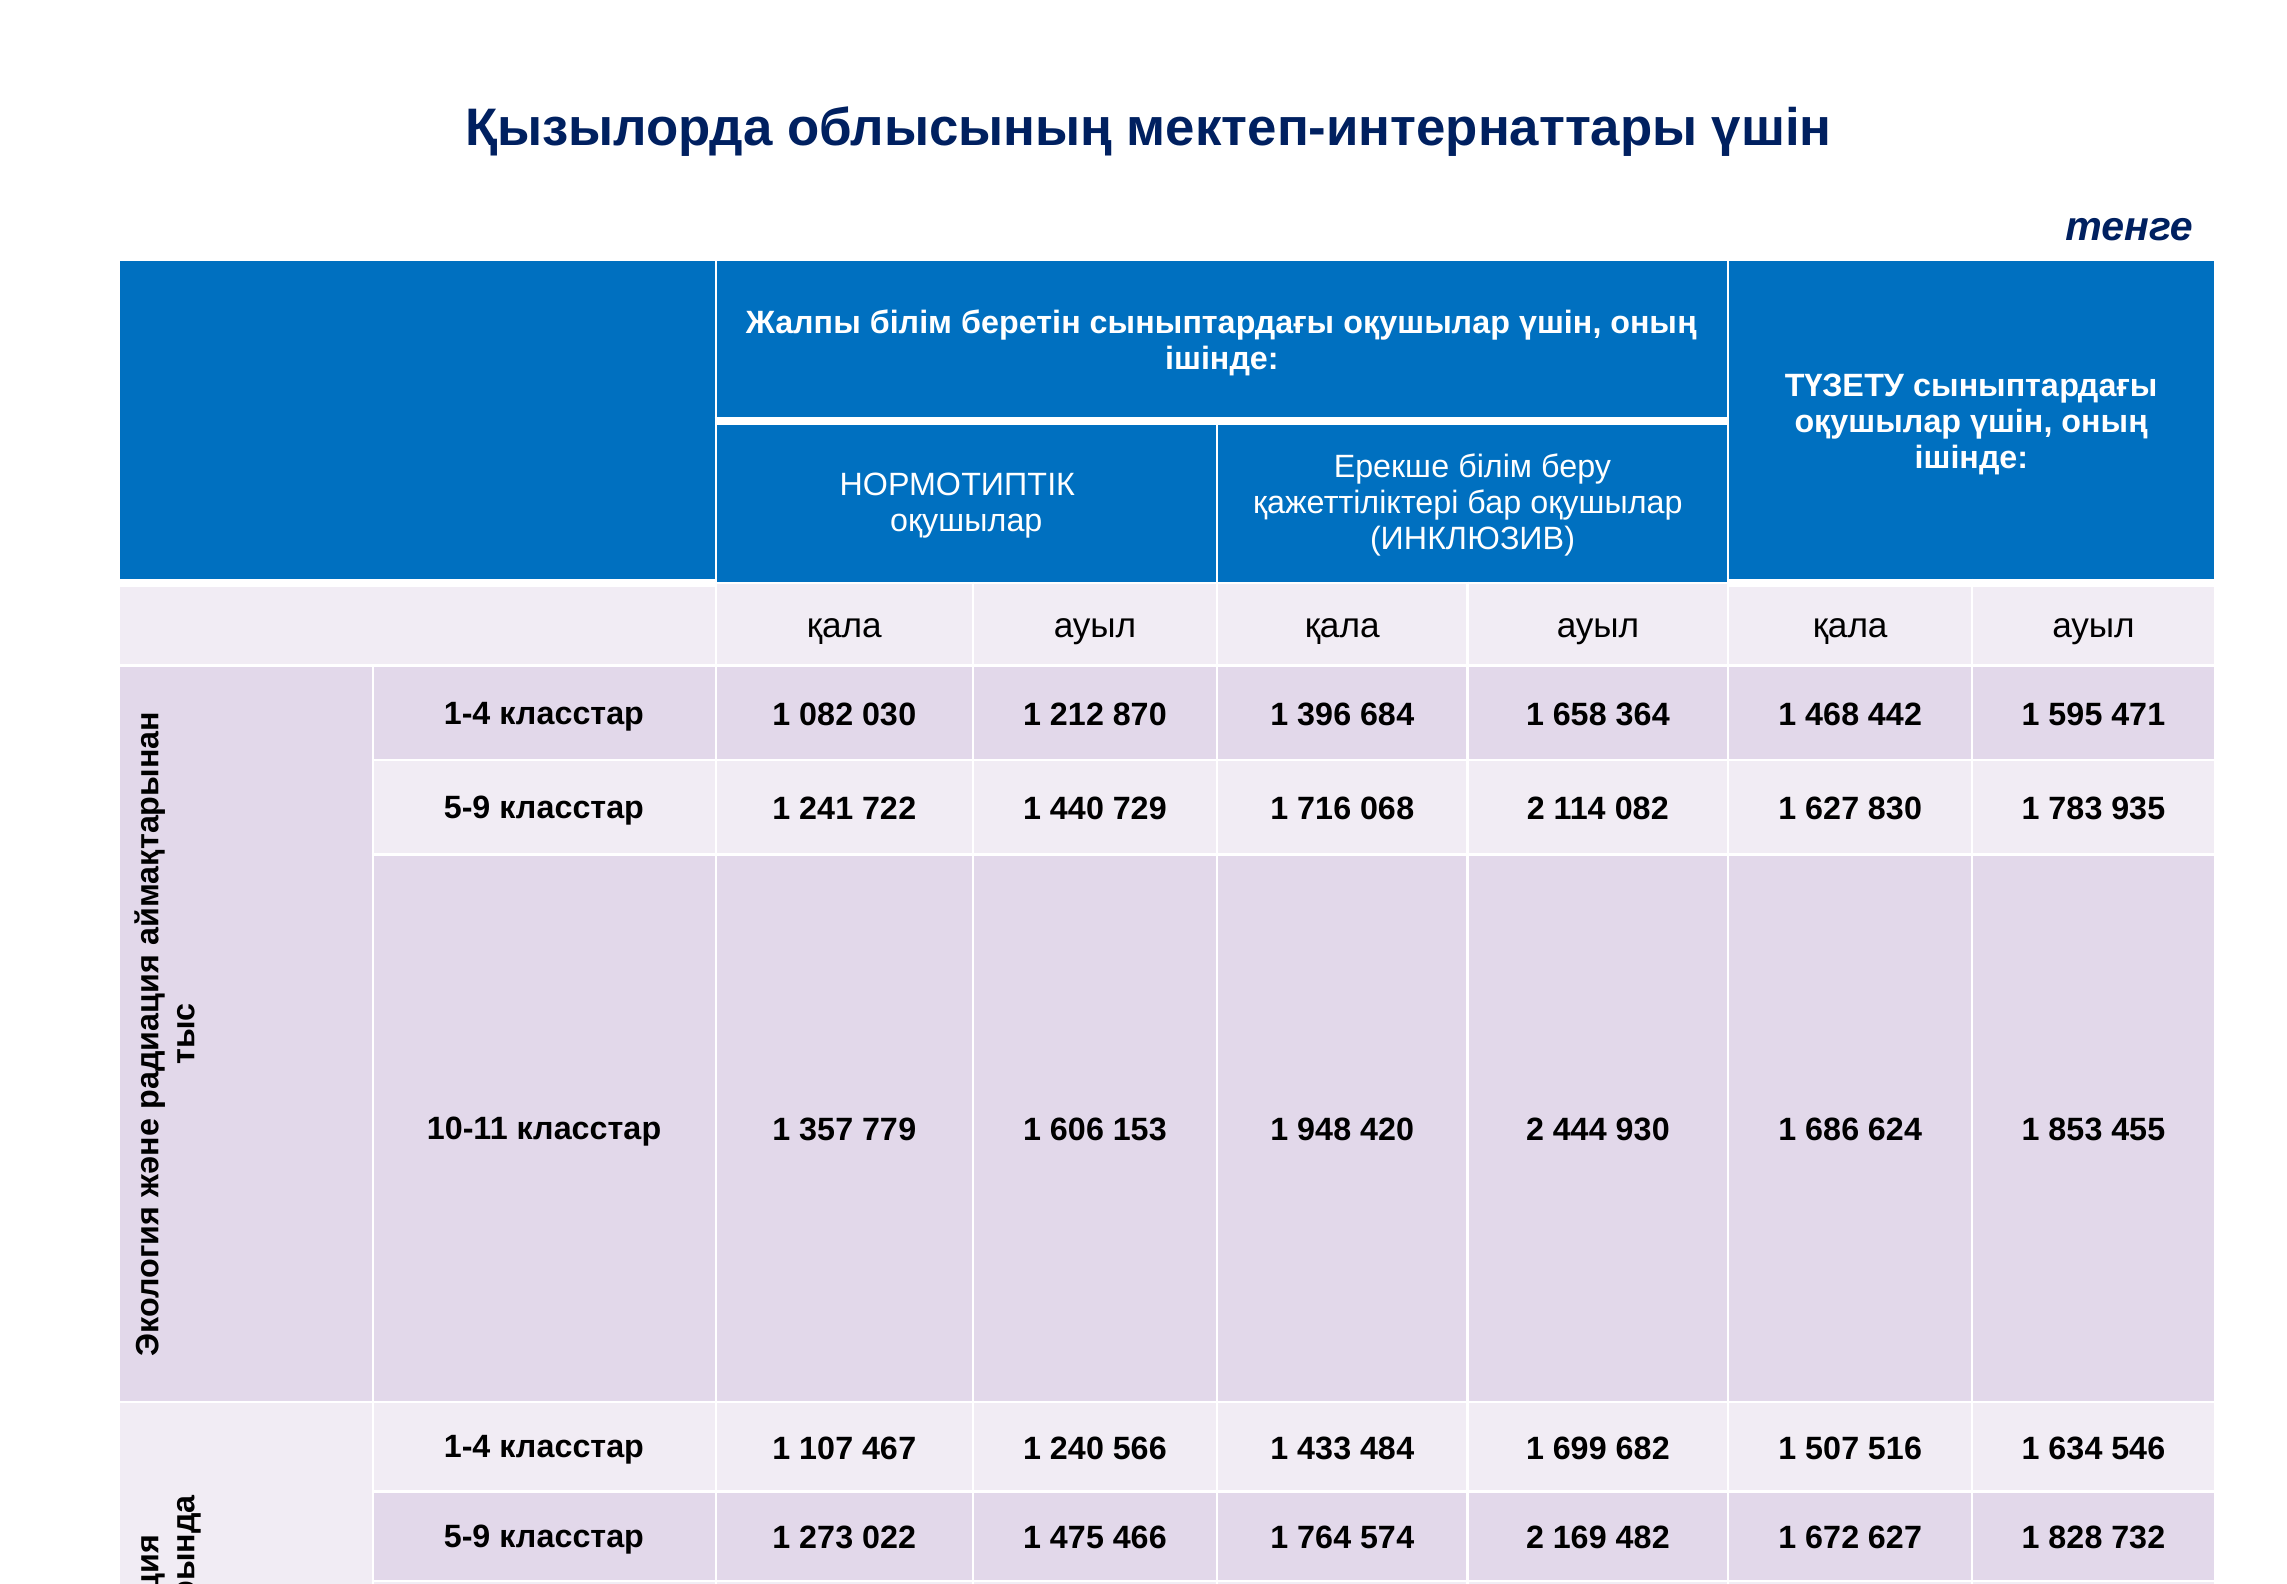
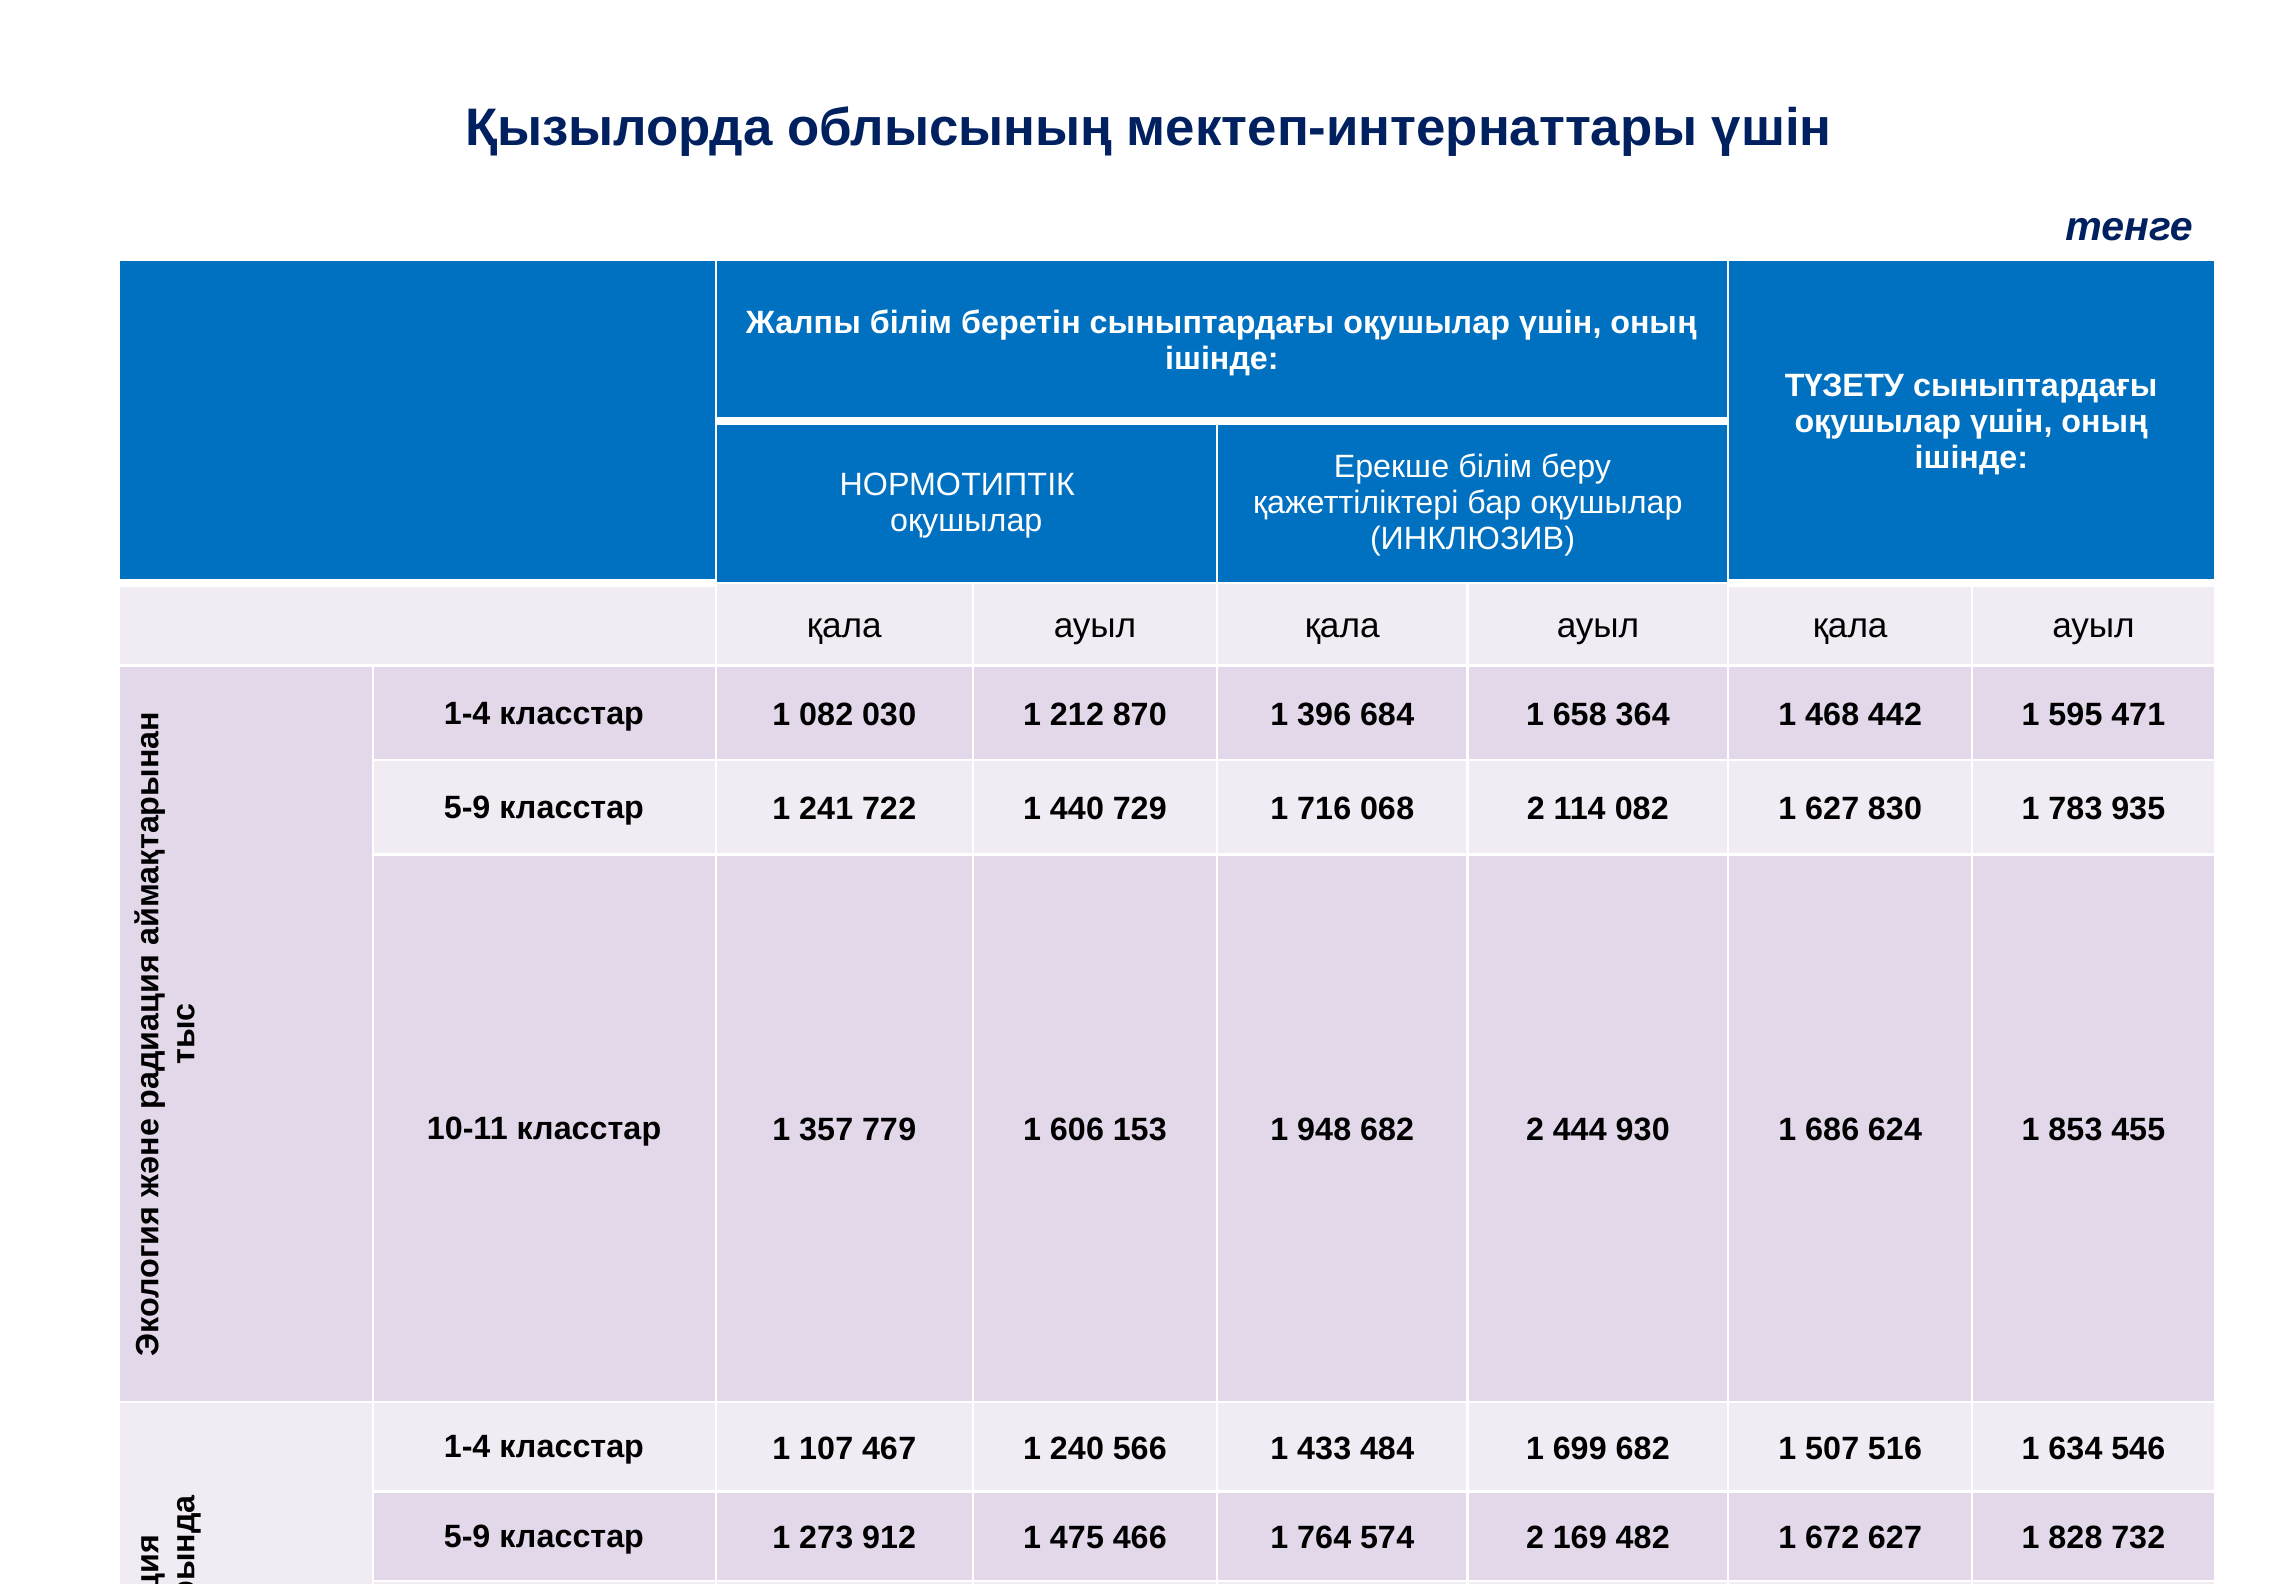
948 420: 420 -> 682 (1387, 1129)
022: 022 -> 912 (889, 1537)
